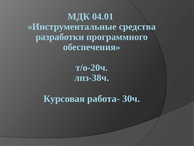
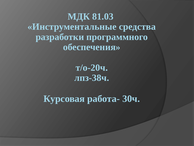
04.01: 04.01 -> 81.03 (103, 16)
